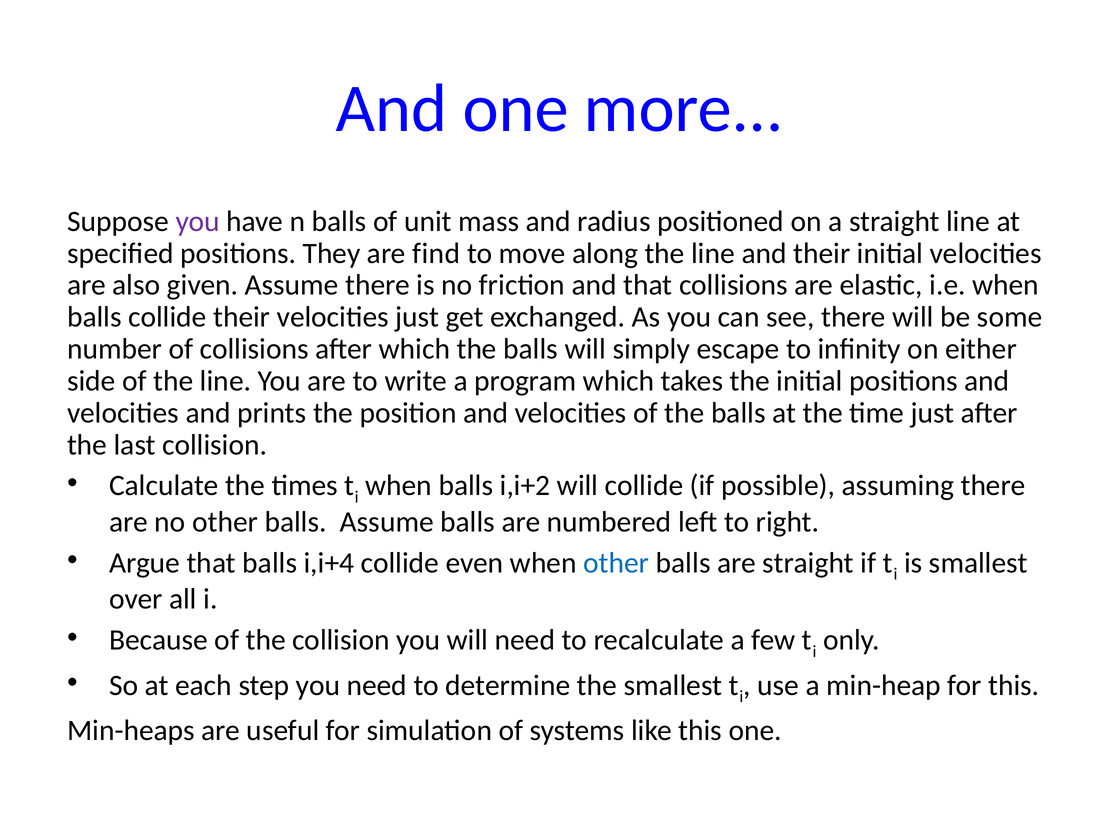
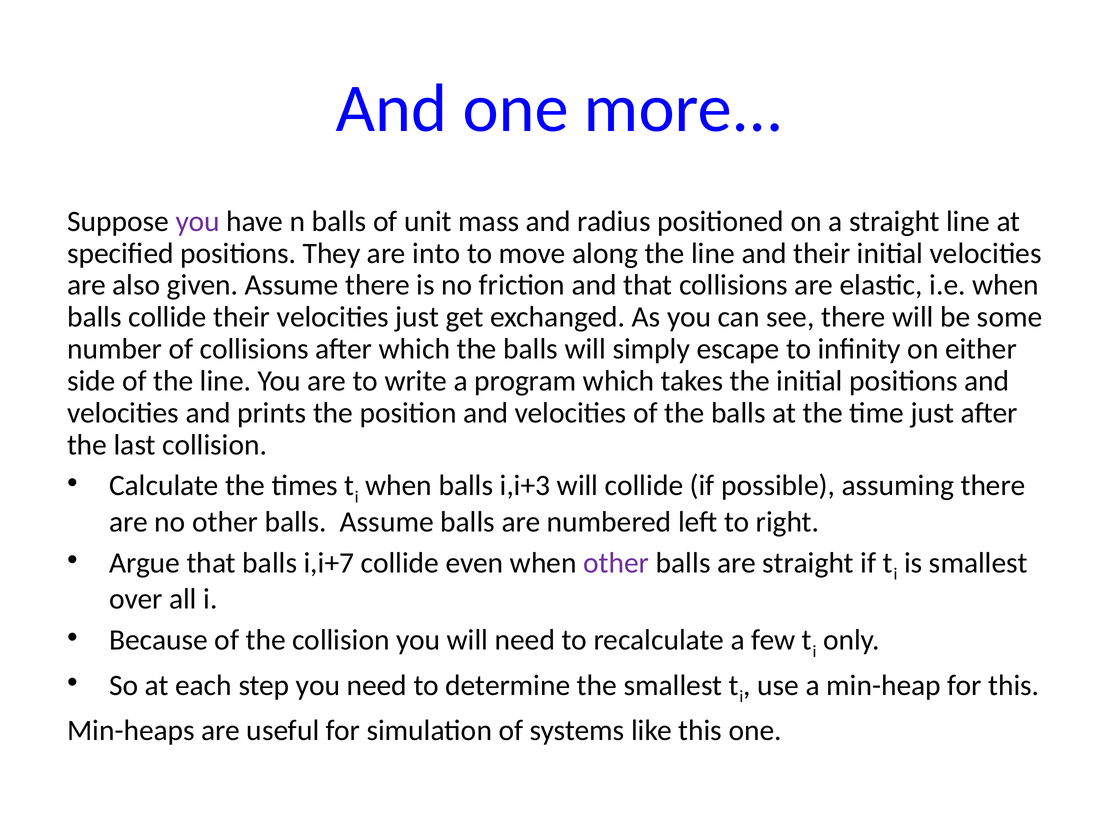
find: find -> into (436, 253)
i,i+2: i,i+2 -> i,i+3 (525, 486)
i,i+4: i,i+4 -> i,i+7 (329, 563)
other colour: blue -> purple (616, 563)
